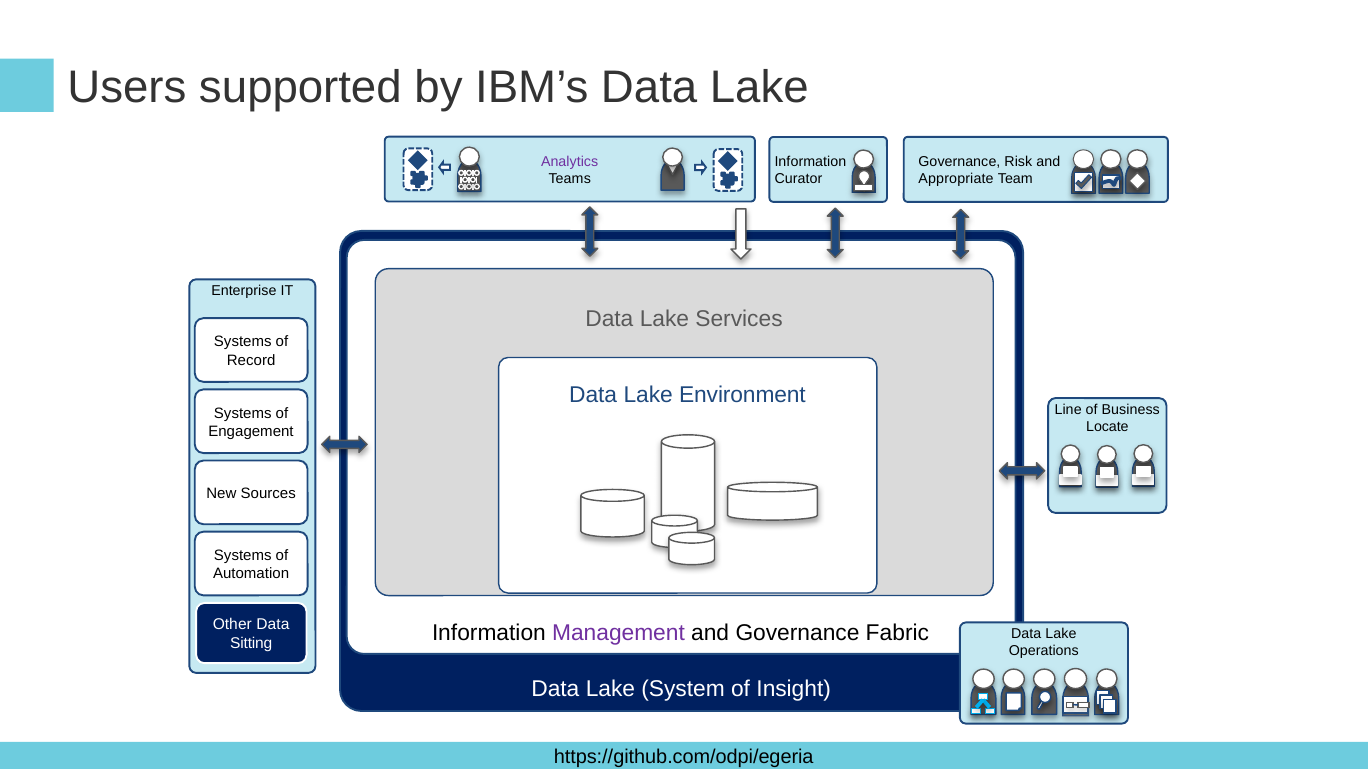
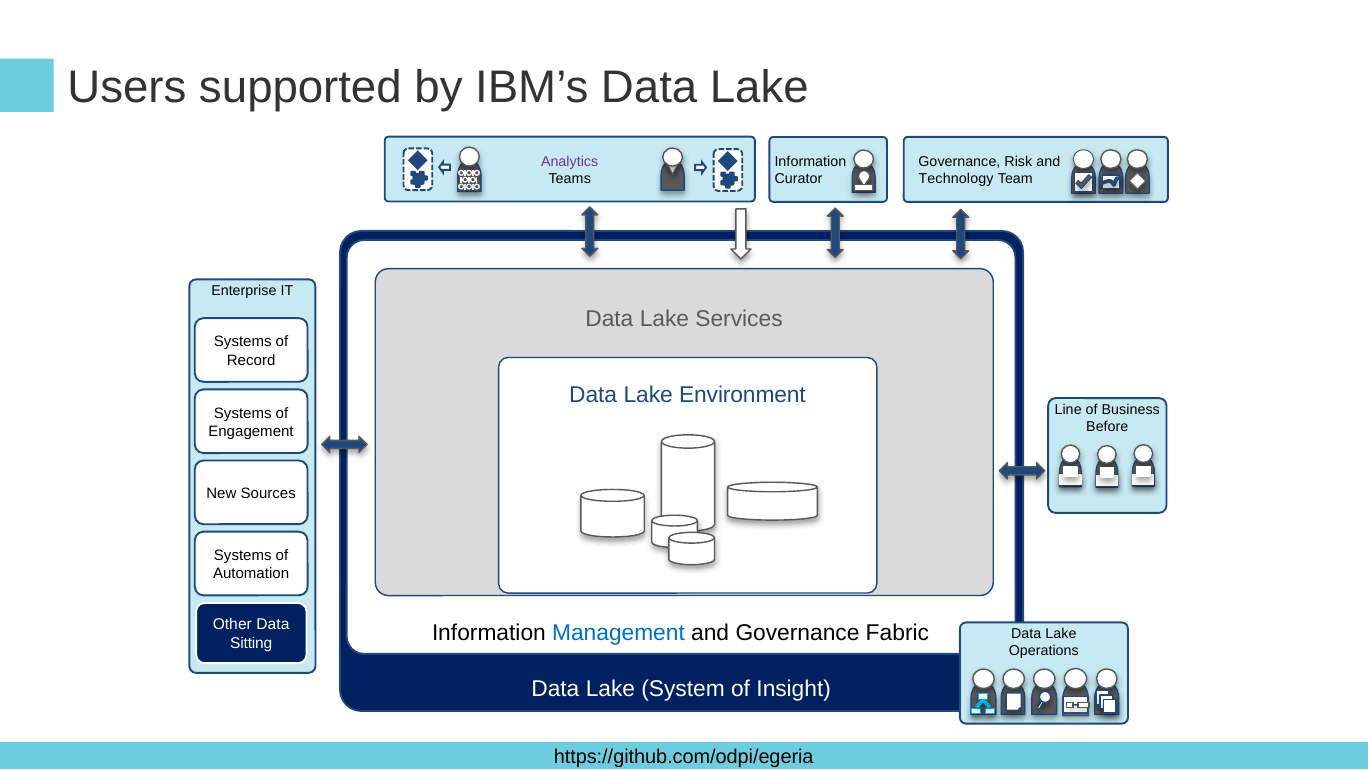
Appropriate: Appropriate -> Technology (956, 179)
Locate: Locate -> Before (1107, 427)
Management colour: purple -> blue (618, 632)
